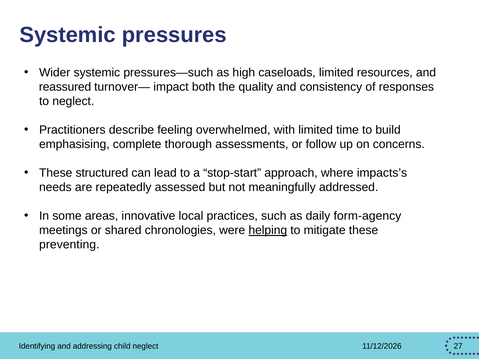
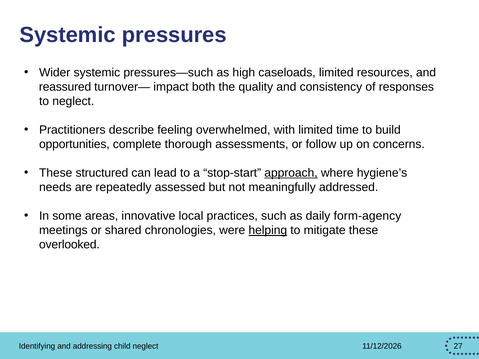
emphasising: emphasising -> opportunities (74, 144)
approach underline: none -> present (291, 173)
impacts’s: impacts’s -> hygiene’s (382, 173)
preventing: preventing -> overlooked (69, 245)
